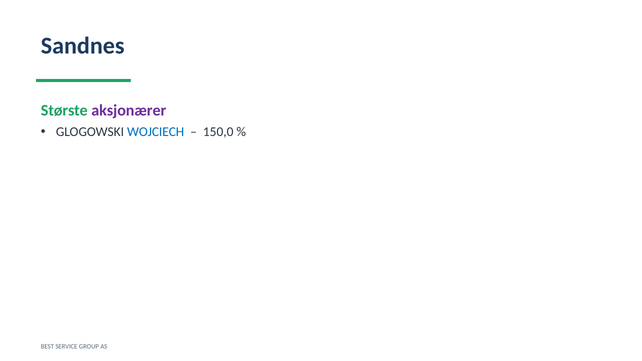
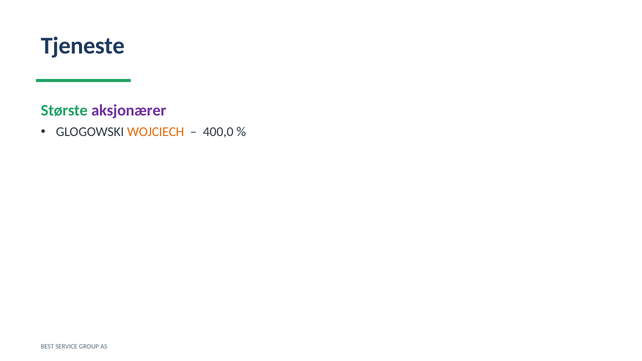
Sandnes: Sandnes -> Tjeneste (83, 46)
WOJCIECH colour: blue -> orange (156, 132)
150,0: 150,0 -> 400,0 (218, 132)
